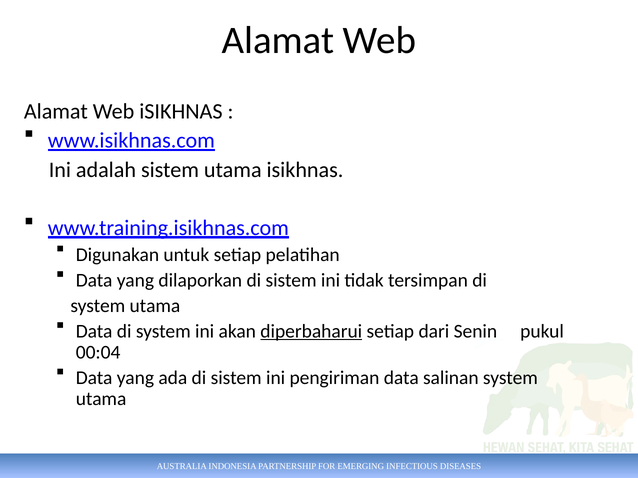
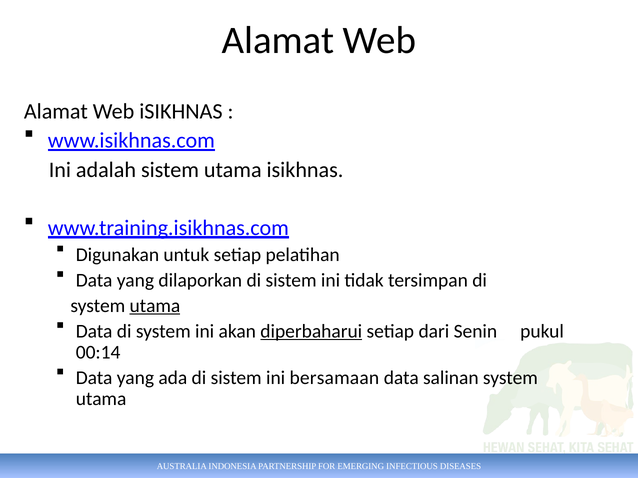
utama underline: none -> present (155, 306)
00:04: 00:04 -> 00:14 (98, 353)
pengiriman: pengiriman -> bersamaan (334, 378)
